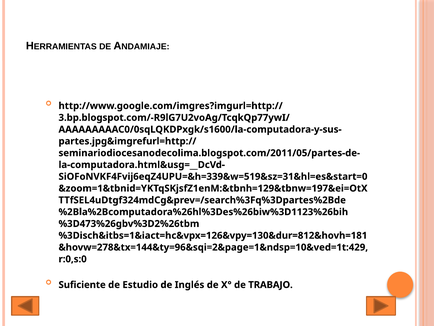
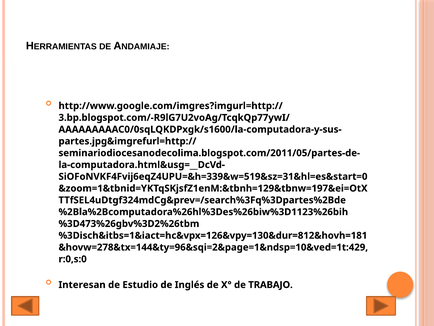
Suficiente: Suficiente -> Interesan (82, 284)
